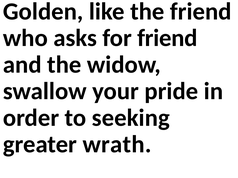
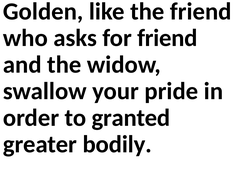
seeking: seeking -> granted (131, 118)
wrath: wrath -> bodily (117, 145)
